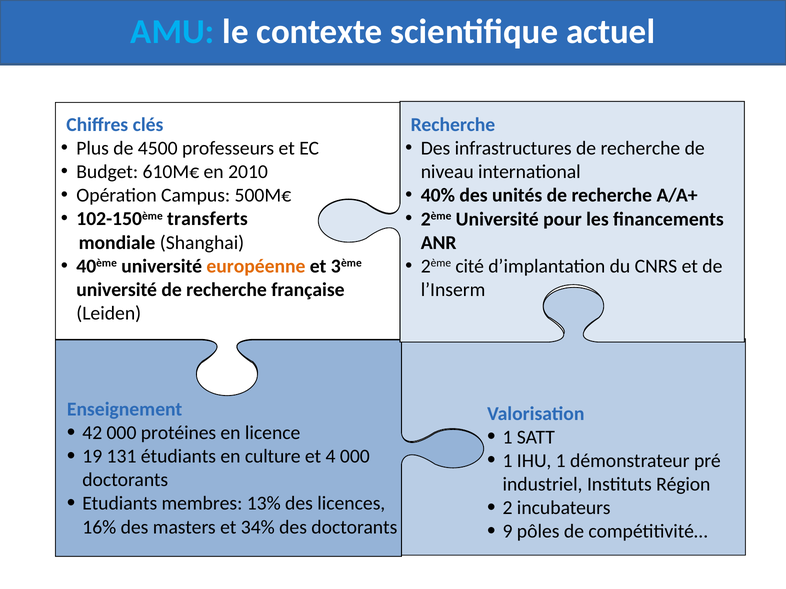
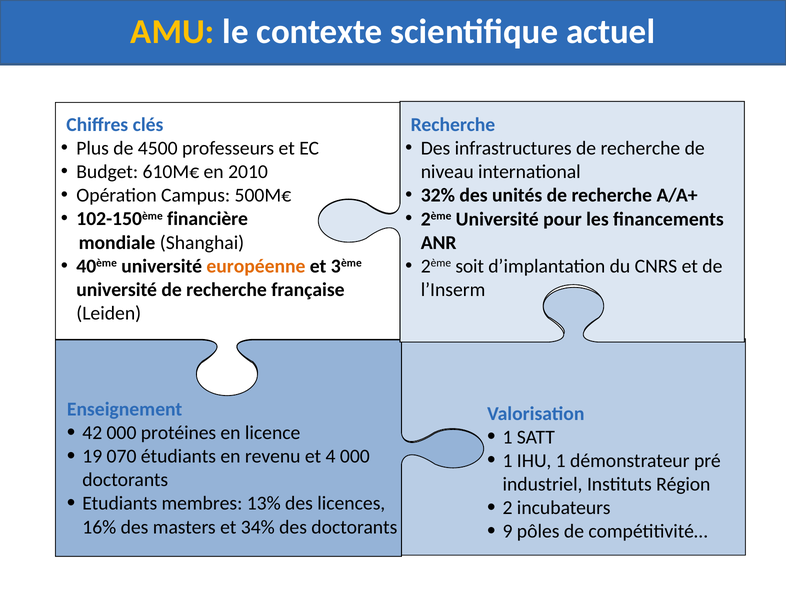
AMU colour: light blue -> yellow (173, 32)
40%: 40% -> 32% (438, 196)
transferts: transferts -> financière (208, 219)
cité: cité -> soit (470, 266)
131: 131 -> 070 (122, 457)
culture: culture -> revenu (273, 457)
